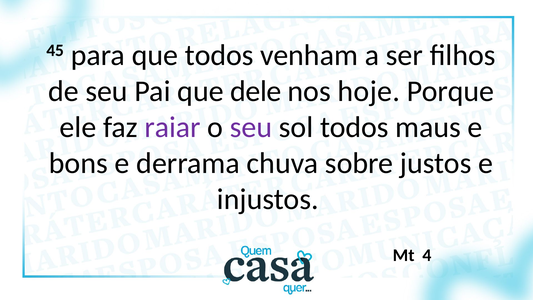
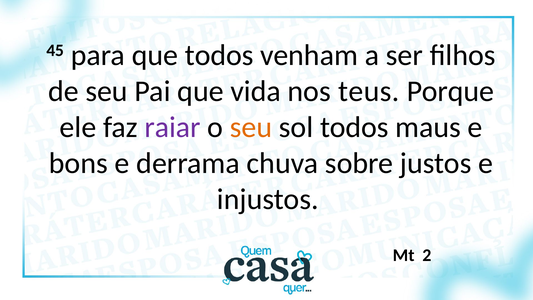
dele: dele -> vida (256, 91)
hoje: hoje -> teus (369, 91)
seu colour: purple -> orange (251, 127)
4: 4 -> 2 (427, 255)
